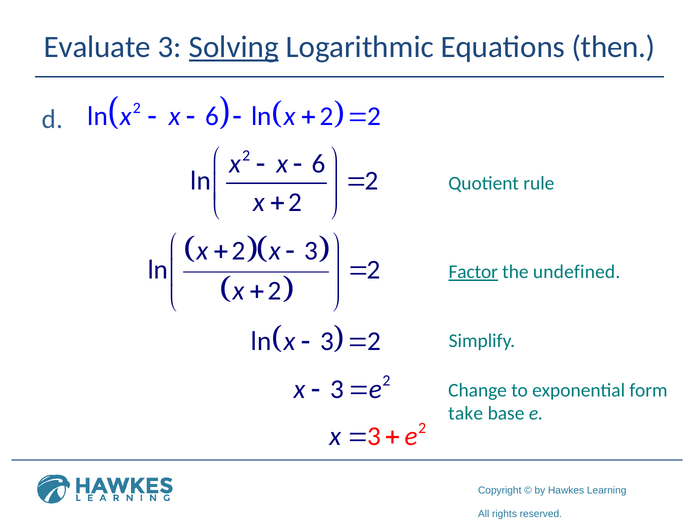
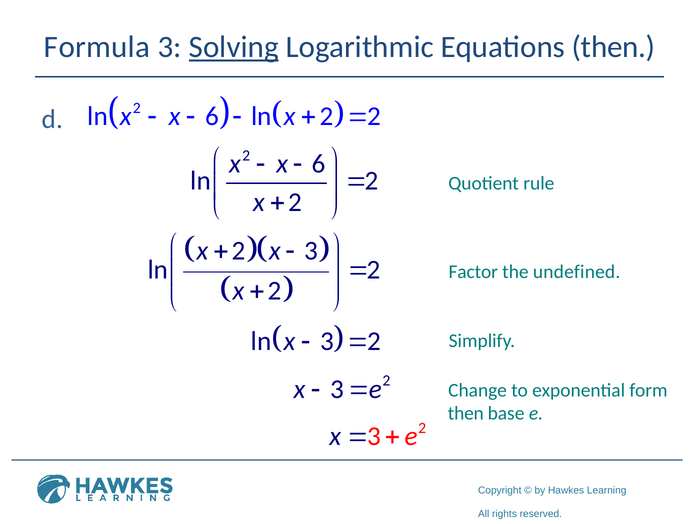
Evaluate: Evaluate -> Formula (97, 47)
Factor underline: present -> none (473, 272)
take: take -> then (466, 414)
